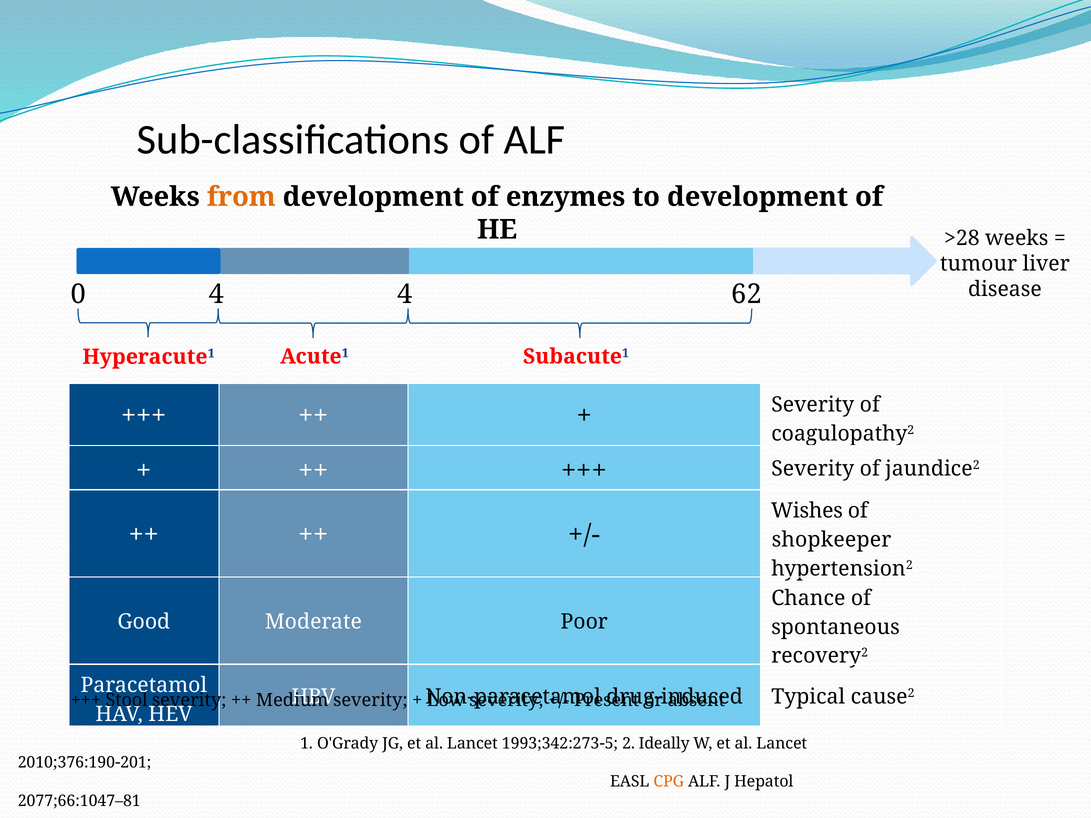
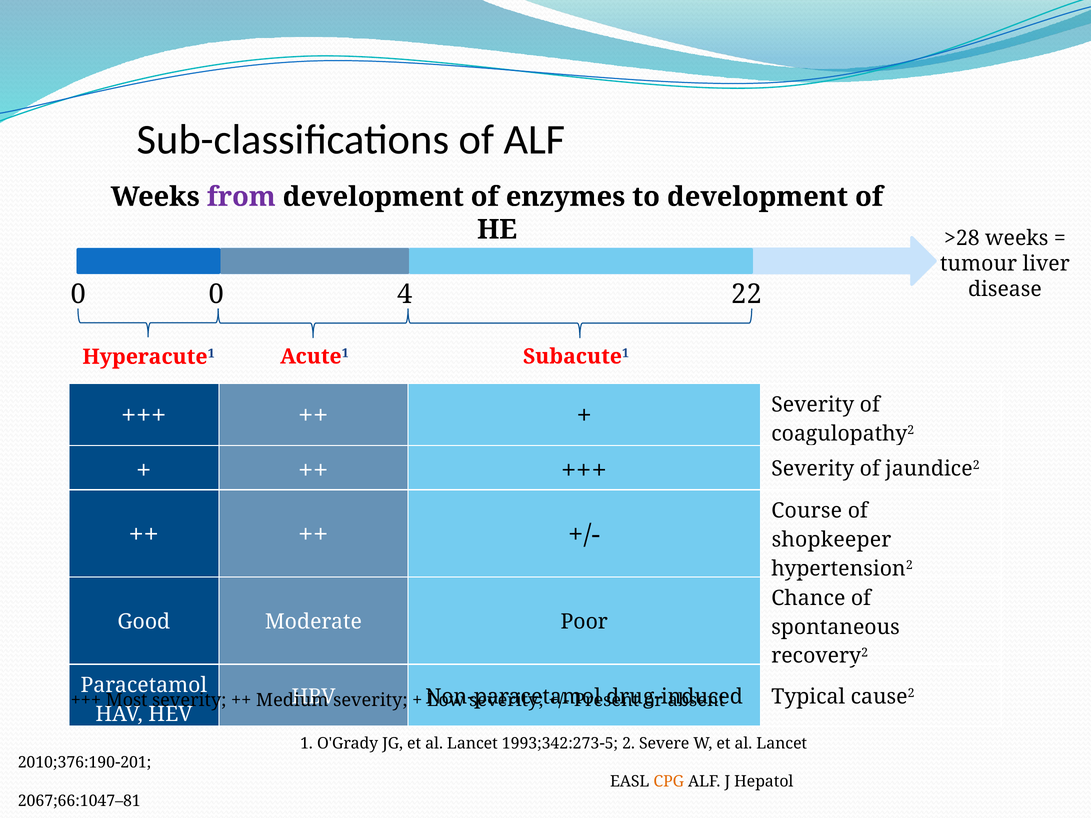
from colour: orange -> purple (241, 197)
0 4: 4 -> 0 (216, 294)
62: 62 -> 22 (747, 294)
Wishes: Wishes -> Course (807, 511)
Stool: Stool -> Most (127, 701)
Ideally: Ideally -> Severe (664, 744)
2077;66:1047–81: 2077;66:1047–81 -> 2067;66:1047–81 (79, 801)
